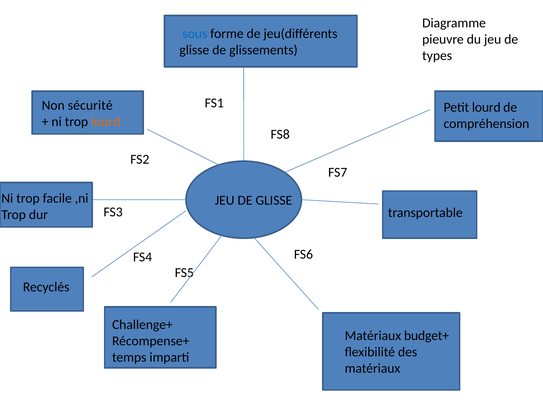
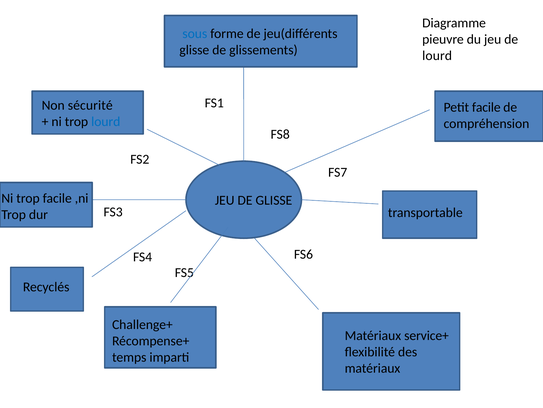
types: types -> lourd (437, 56)
Petit lourd: lourd -> facile (486, 107)
lourd colour: orange -> blue (106, 121)
budget+: budget+ -> service+ (427, 335)
